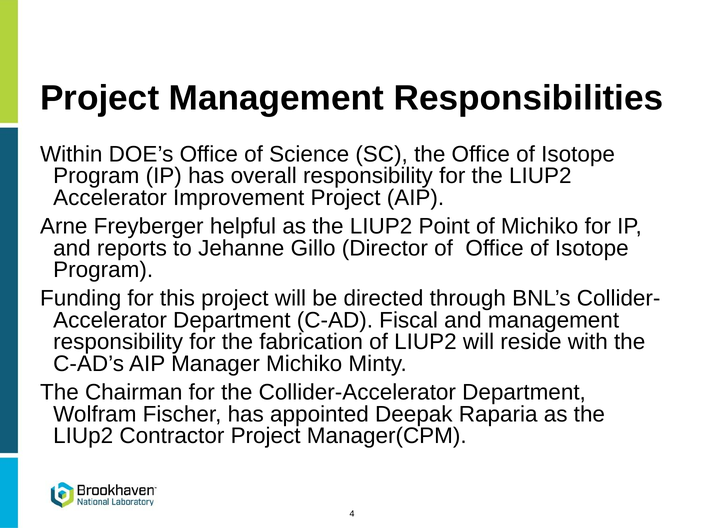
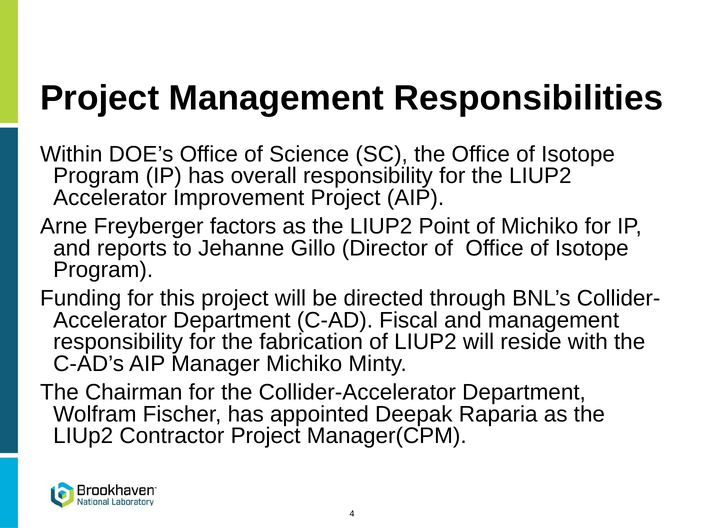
helpful: helpful -> factors (243, 226)
